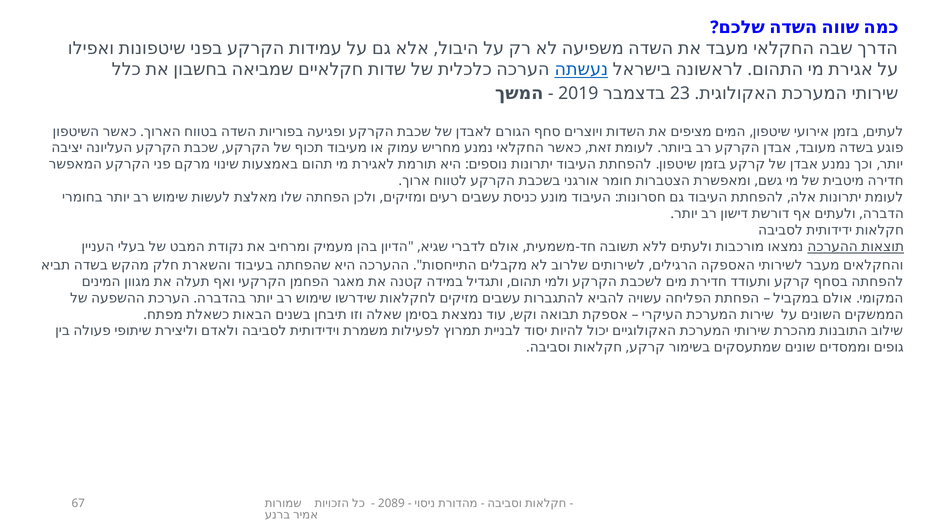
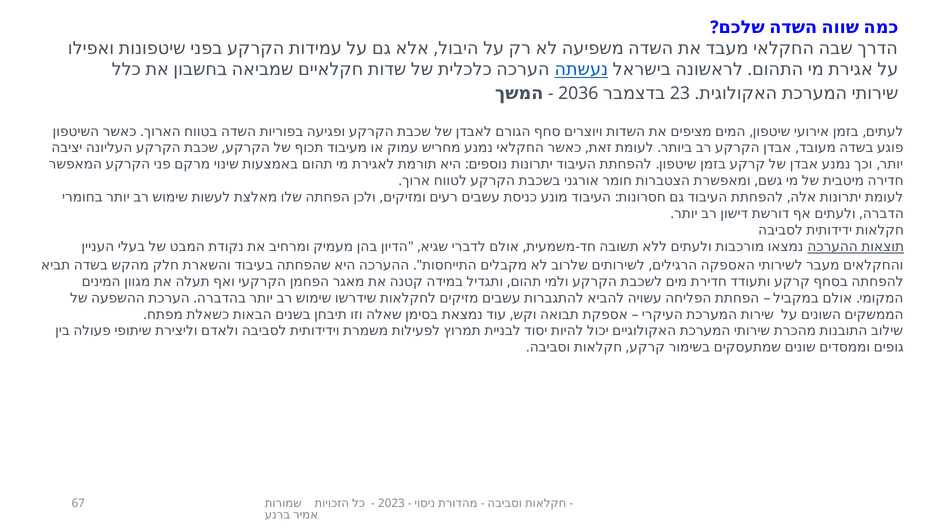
2019: 2019 -> 2036 (578, 93)
2089: 2089 -> 2023 (391, 503)
